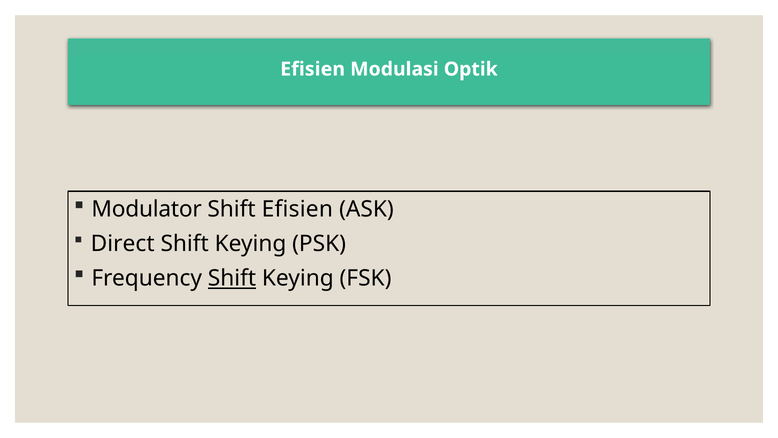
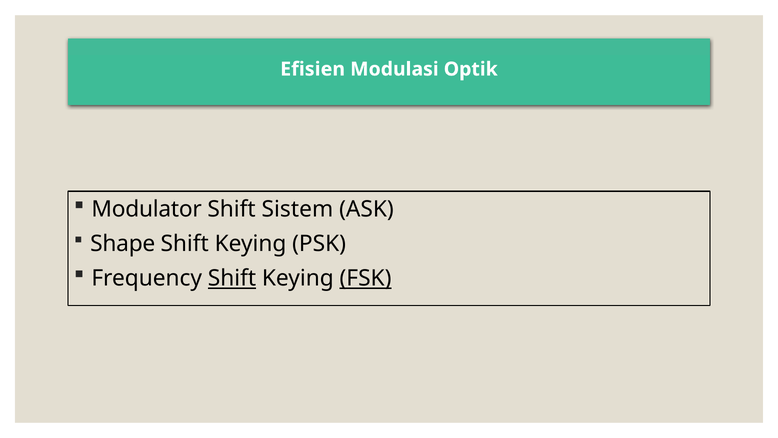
Shift Efisien: Efisien -> Sistem (297, 209)
Direct: Direct -> Shape (123, 244)
FSK underline: none -> present (366, 278)
